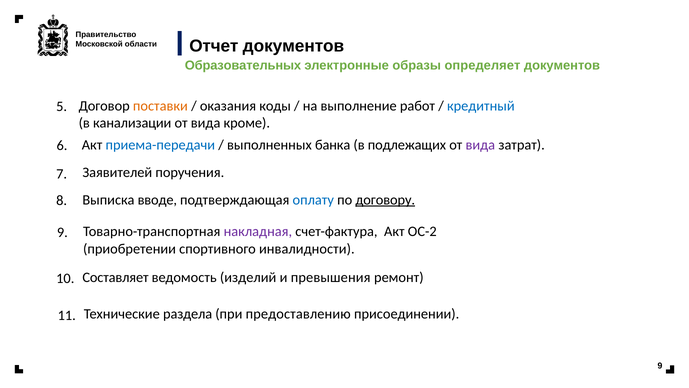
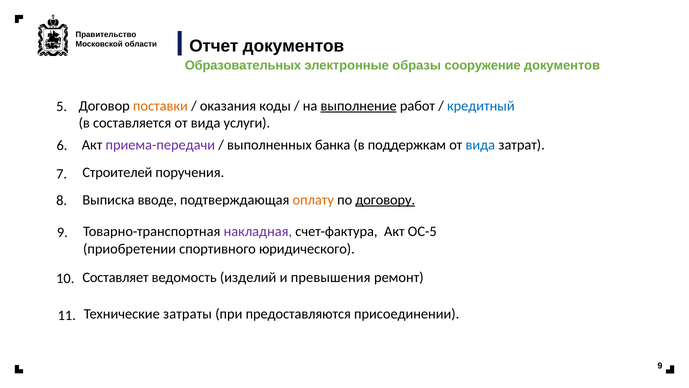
определяет: определяет -> сооружение (483, 65)
выполнение underline: none -> present (359, 106)
канализации: канализации -> составляется (132, 123)
кроме: кроме -> услуги (247, 123)
приема-передачи colour: blue -> purple (160, 145)
подлежащих: подлежащих -> поддержкам (407, 145)
вида colour: purple -> blue (480, 145)
Заявителей: Заявителей -> Строителей (117, 172)
оплату colour: blue -> orange (313, 200)
ОС-2: ОС-2 -> ОС-5 (422, 231)
инвалидности: инвалидности -> юридического (307, 249)
раздела: раздела -> затраты (188, 314)
предоставлению: предоставлению -> предоставляются (298, 314)
